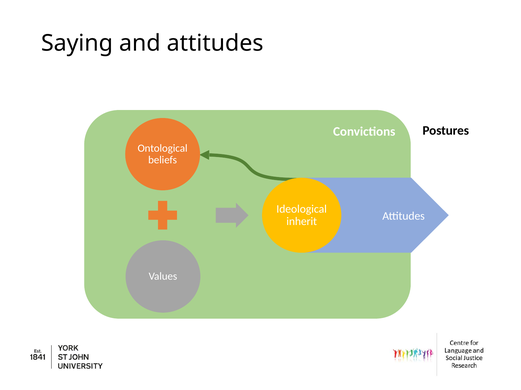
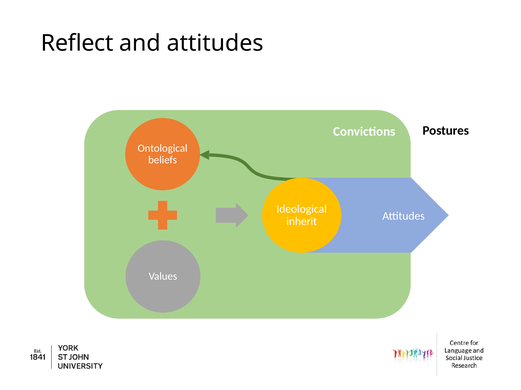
Saying: Saying -> Reflect (77, 43)
